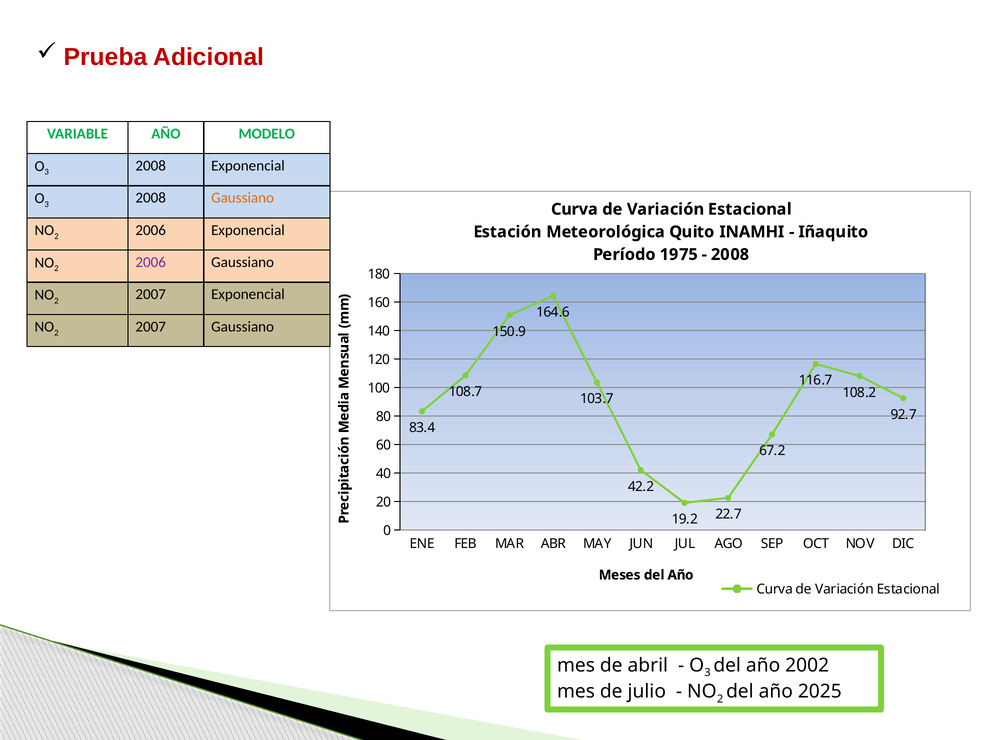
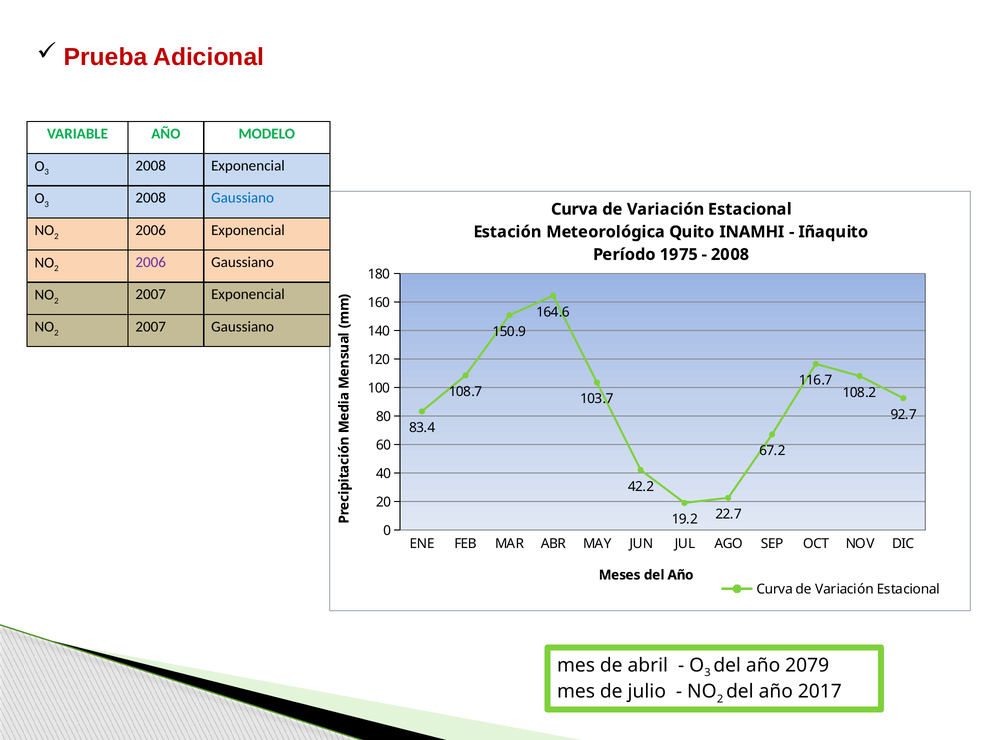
Gaussiano colour: orange -> blue (243, 198)
2002: 2002 -> 2079 (807, 665)
2025: 2025 -> 2017 (820, 691)
